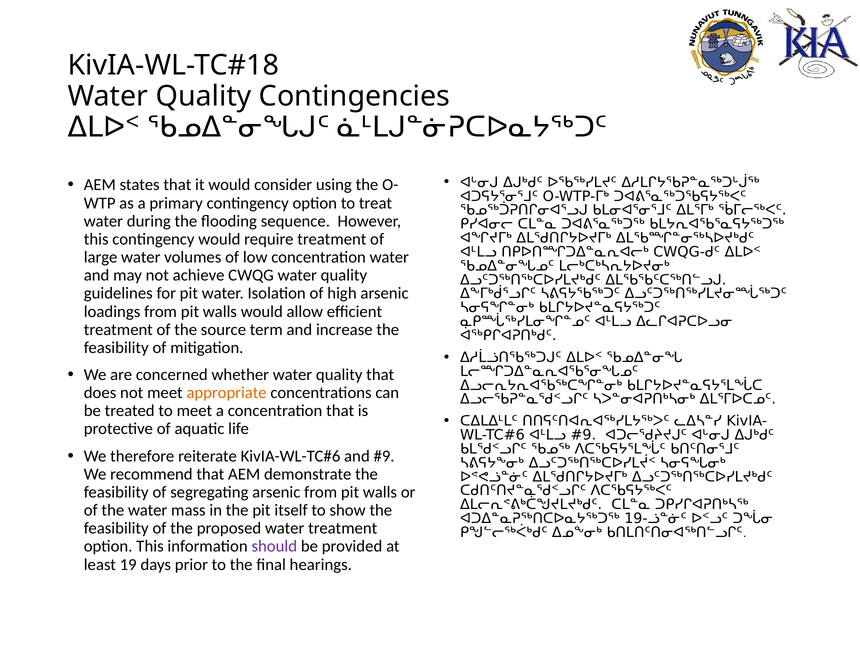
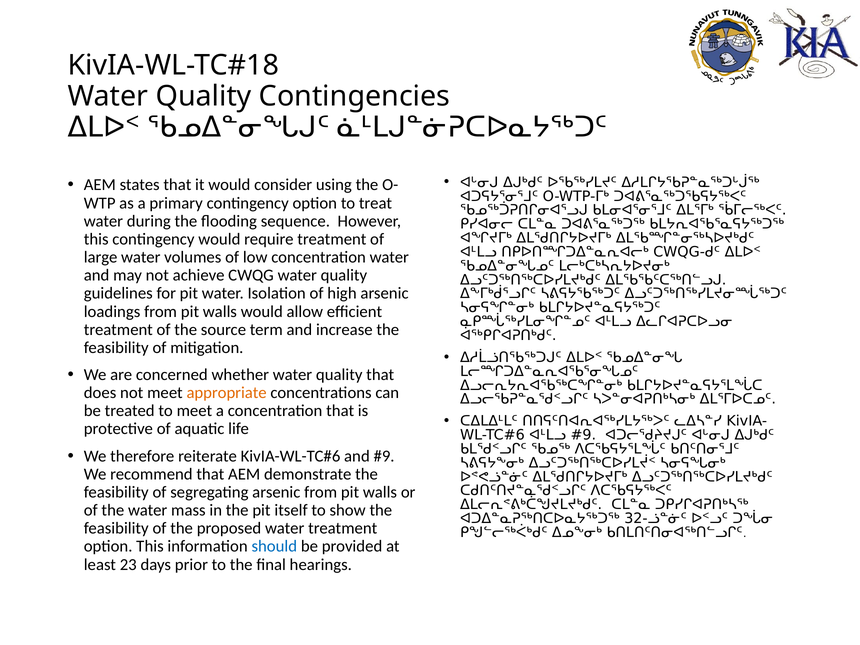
19-ᓘᓐᓃᑦ: 19-ᓘᓐᓃᑦ -> 32-ᓘᓐᓃᑦ (655, 519)
should colour: purple -> blue (274, 546)
19: 19 -> 23 (128, 564)
